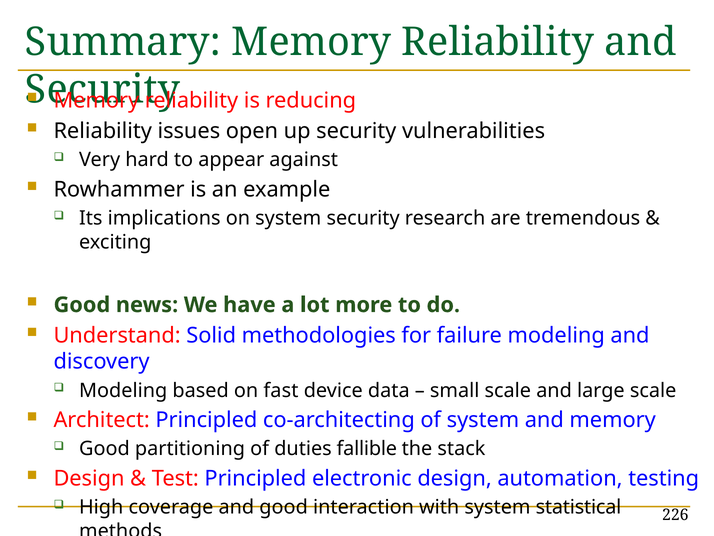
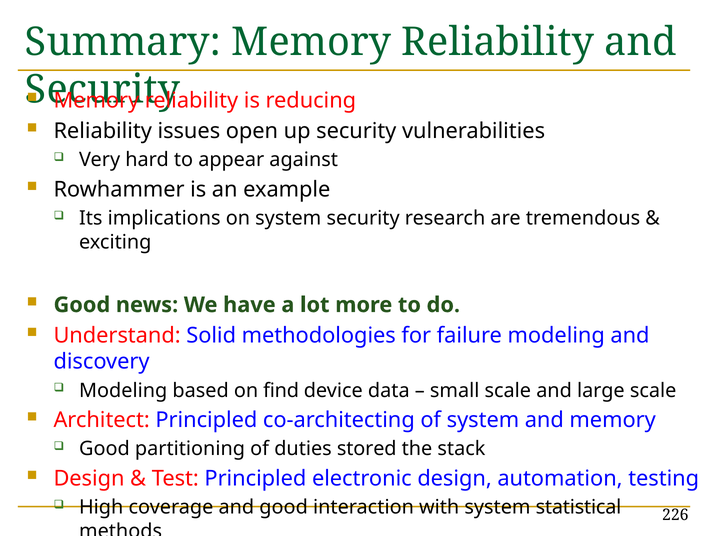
fast: fast -> find (281, 390)
fallible: fallible -> stored (367, 448)
